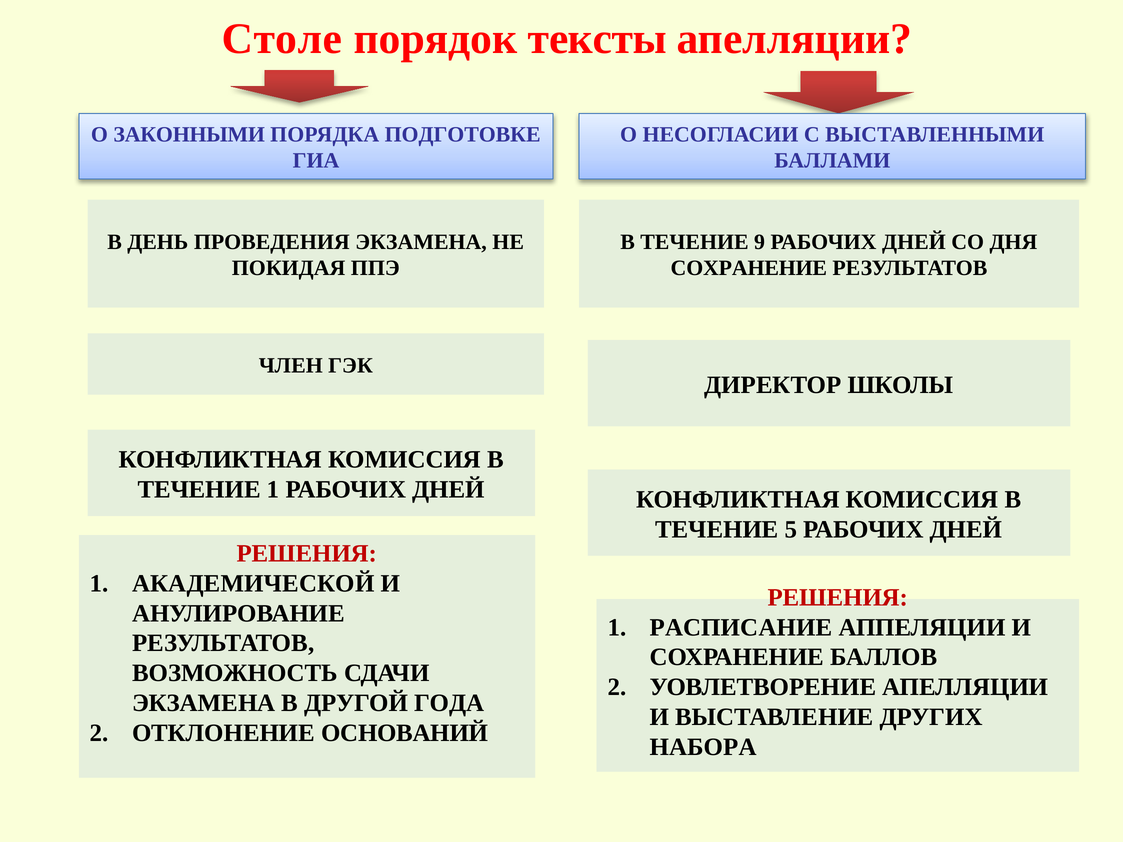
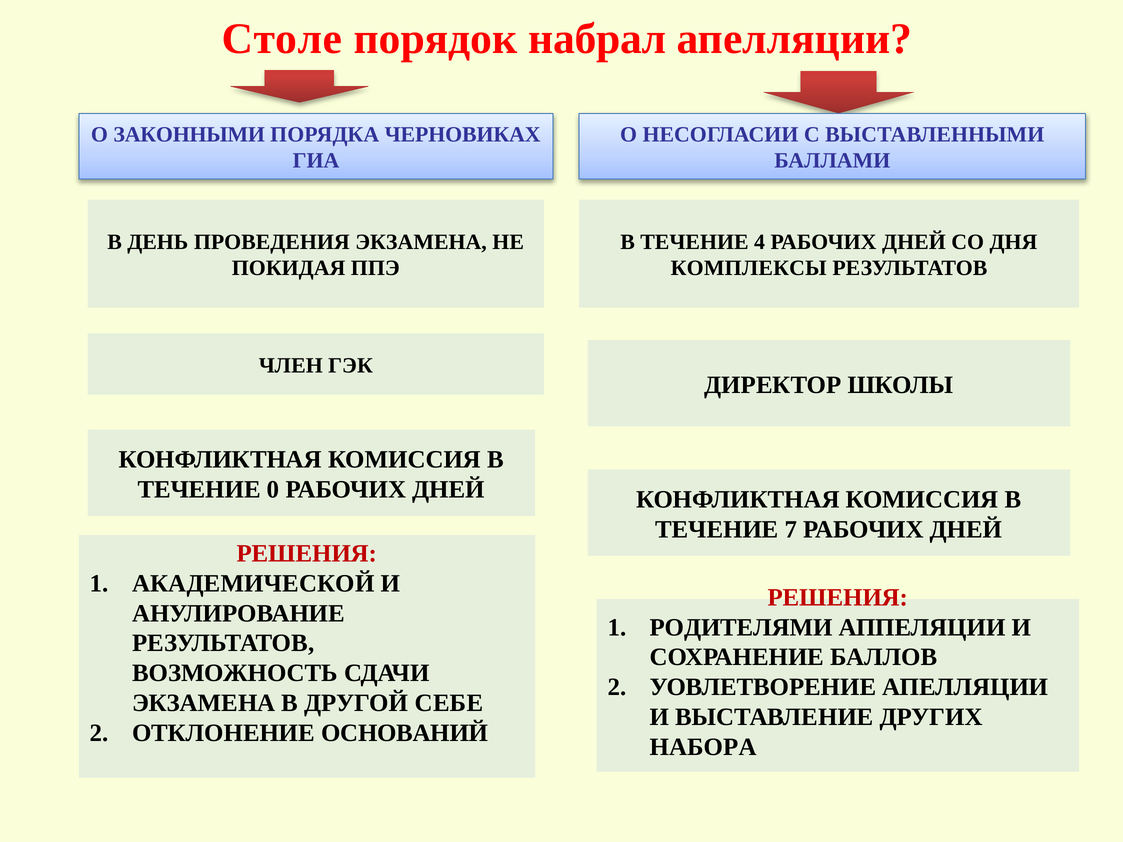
тексты: тексты -> набрал (597, 39)
ПОДГОТОВКЕ: ПОДГОТОВКЕ -> ЧЕРНОВИКАХ (463, 135)
9: 9 -> 4 (760, 242)
СОХРАНЕНИЕ: СОХРАНЕНИЕ -> КОМПЛЕКСЫ (749, 268)
ТЕЧЕНИЕ 1: 1 -> 0 (273, 490)
5: 5 -> 7 (791, 530)
РАСПИСАНИЕ: РАСПИСАНИЕ -> РОДИТЕЛЯМИ (741, 628)
ГОДА: ГОДА -> СЕБЕ (449, 703)
